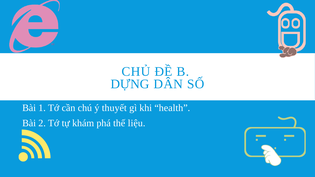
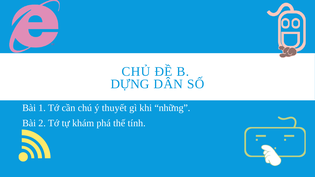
health: health -> những (172, 108)
liệu: liệu -> tính (137, 123)
